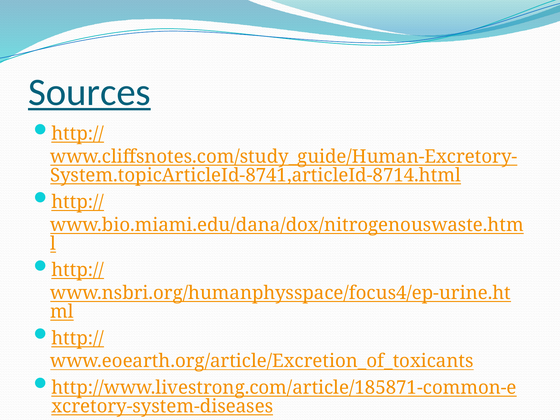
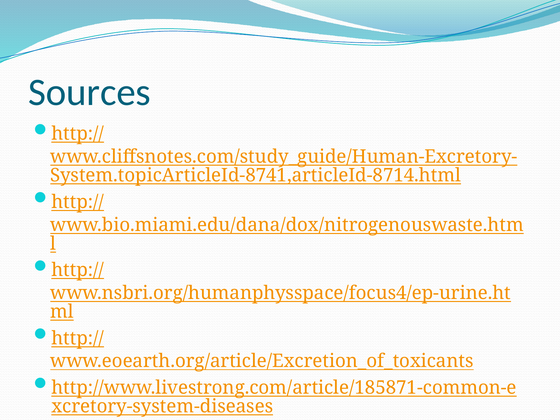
Sources underline: present -> none (89, 92)
